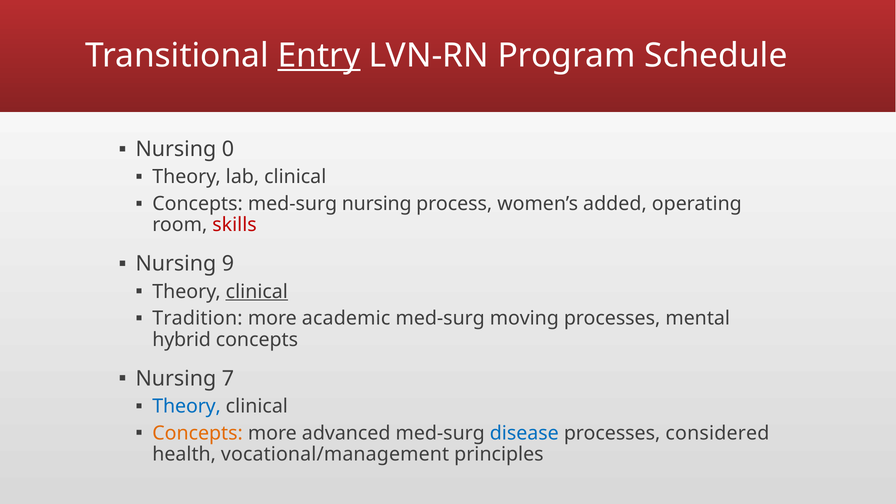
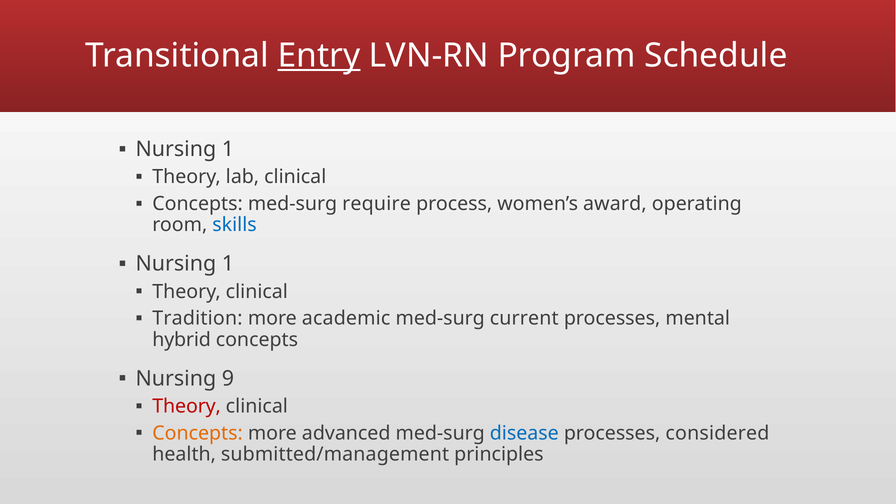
0: 0 -> 1 (228, 149)
med-surg nursing: nursing -> require (377, 204)
added: added -> award (615, 204)
skills colour: red -> blue (235, 225)
9: 9 -> 1 (228, 264)
clinical underline: present -> none (257, 292)
moving: moving -> current (524, 318)
7: 7 -> 9 (228, 379)
Theory colour: blue -> red (187, 406)
vocational/management: vocational/management -> submitted/management (335, 454)
